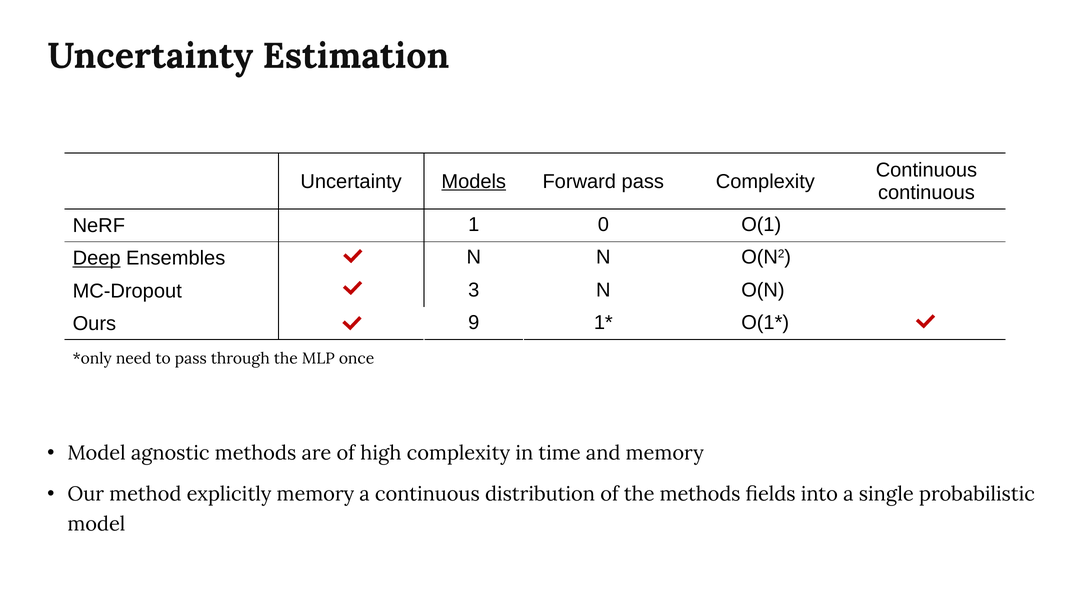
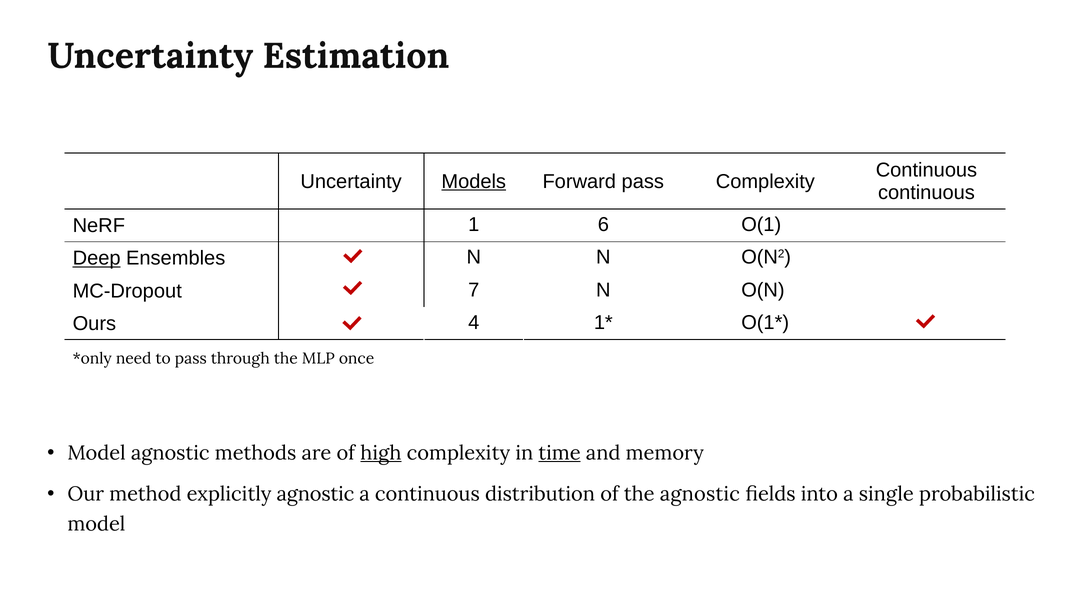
0: 0 -> 6 (603, 225)
3: 3 -> 7 (474, 290)
9: 9 -> 4 (474, 322)
high underline: none -> present (381, 453)
time underline: none -> present (560, 453)
explicitly memory: memory -> agnostic (315, 494)
the methods: methods -> agnostic (700, 494)
